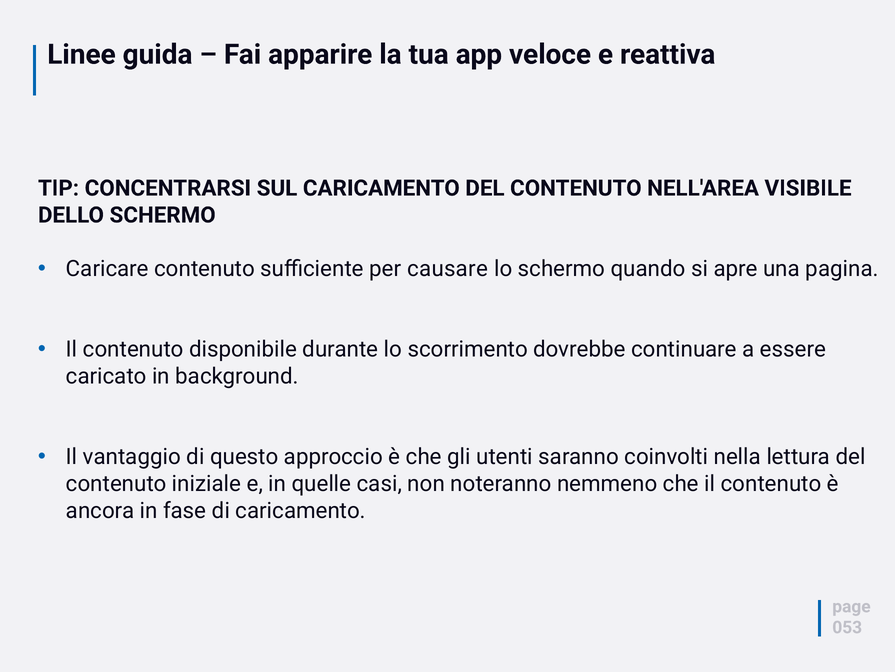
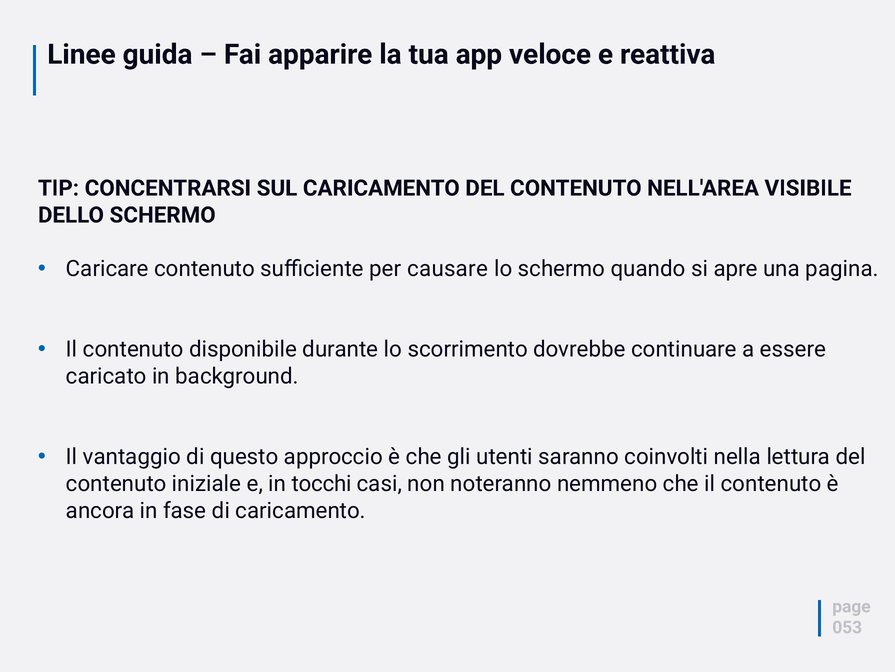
quelle: quelle -> tocchi (322, 483)
